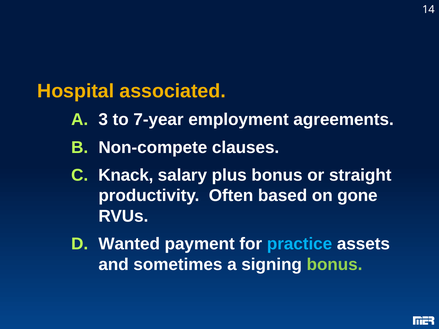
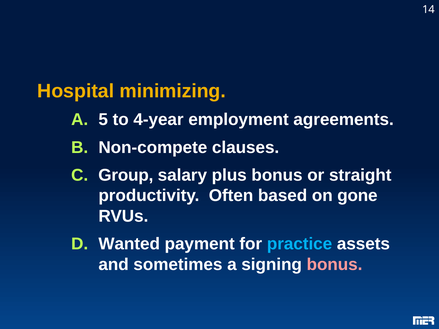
associated: associated -> minimizing (173, 91)
3: 3 -> 5 (103, 120)
7-year: 7-year -> 4-year (159, 120)
Knack: Knack -> Group (126, 175)
bonus colour: light green -> pink (335, 265)
